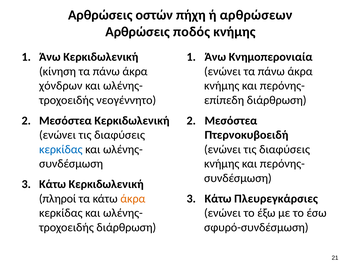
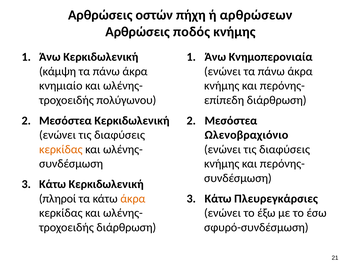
κίνηση: κίνηση -> κάμψη (58, 71)
χόνδρων: χόνδρων -> κνημιαίο (61, 86)
νεογέννητο: νεογέννητο -> πολύγωνου (126, 100)
Πτερνοκυβοειδή: Πτερνοκυβοειδή -> Ωλενοβραχιόνιο (246, 135)
κερκίδας colour: blue -> orange (61, 149)
